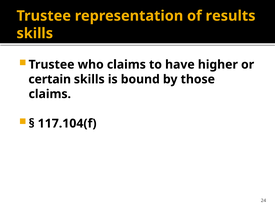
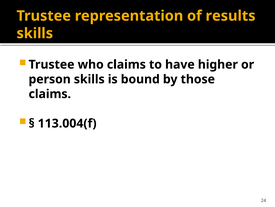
certain: certain -> person (50, 79)
117.104(f: 117.104(f -> 113.004(f (67, 123)
